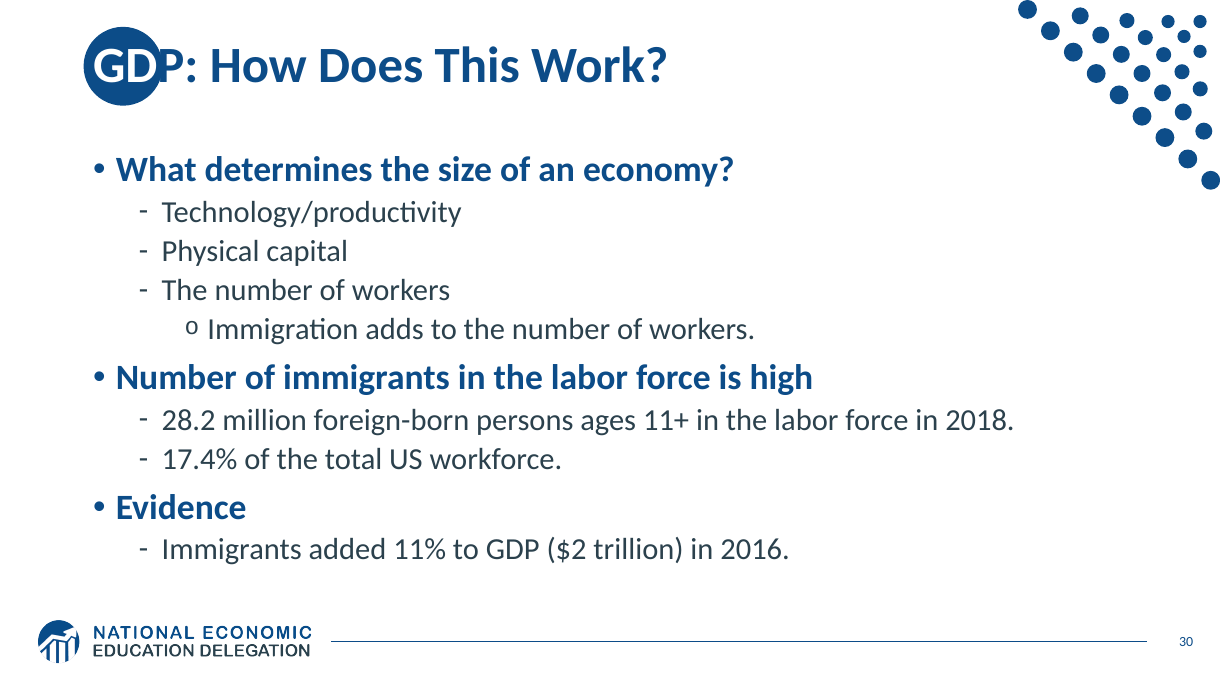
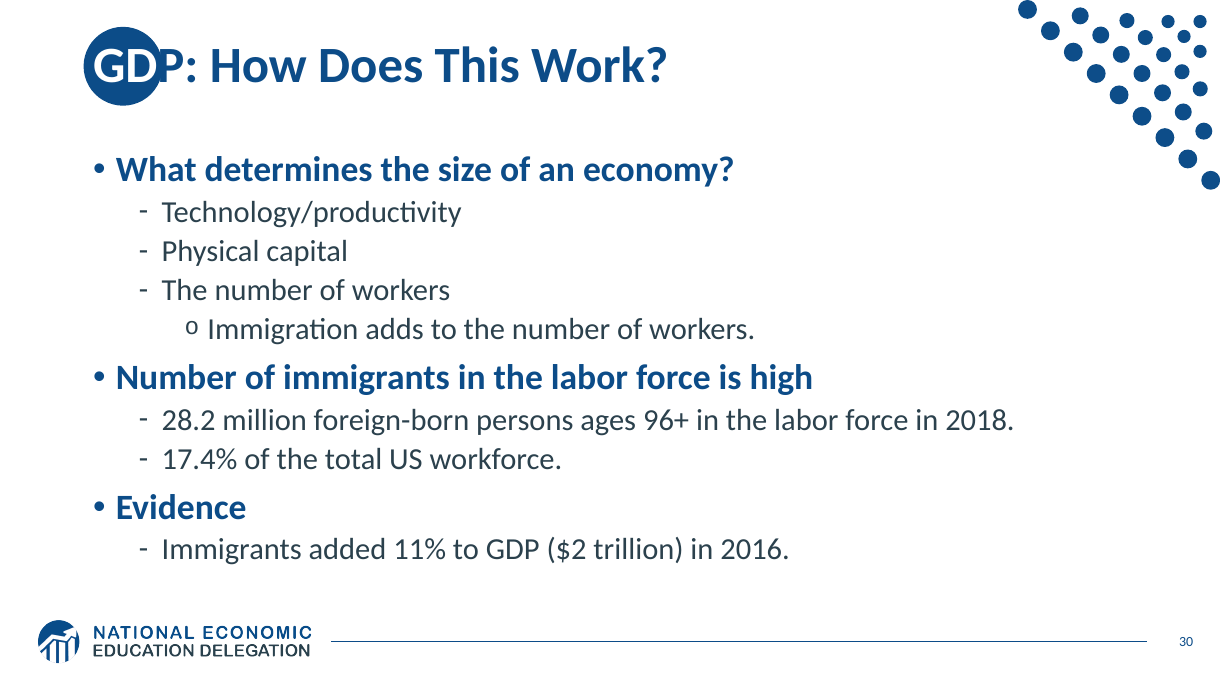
11+: 11+ -> 96+ (666, 420)
